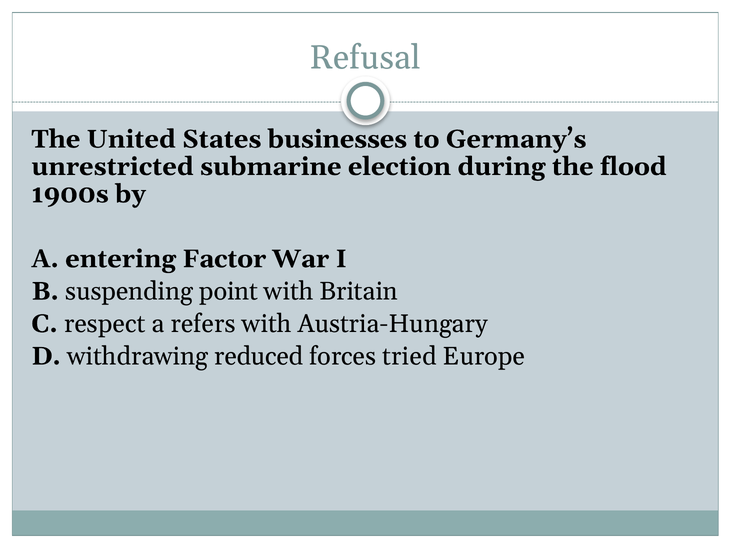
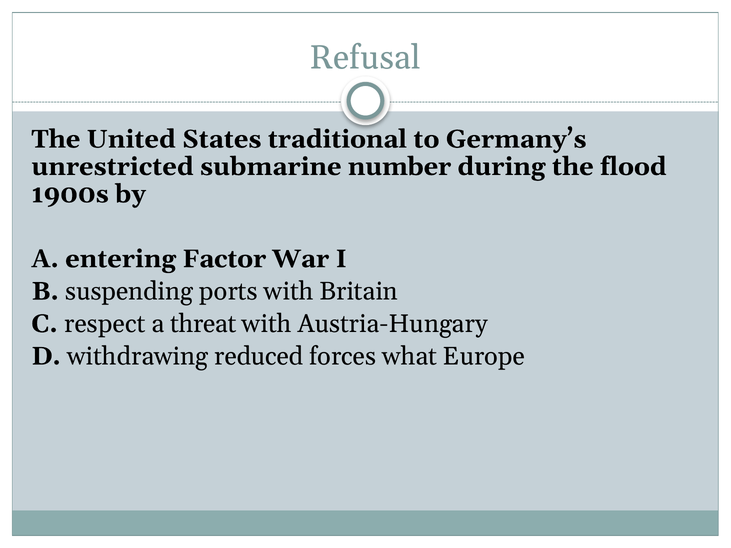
businesses: businesses -> traditional (337, 139)
election: election -> number (400, 167)
point: point -> ports (228, 291)
refers: refers -> threat (203, 324)
tried: tried -> what (410, 356)
